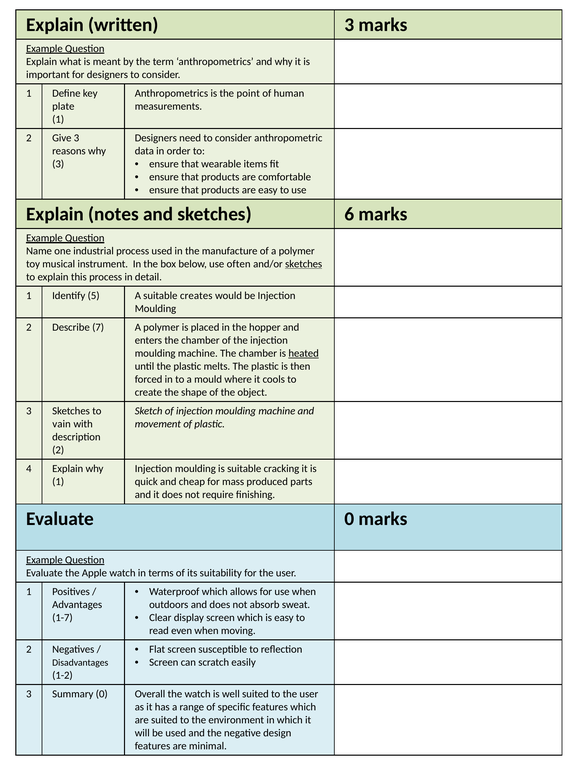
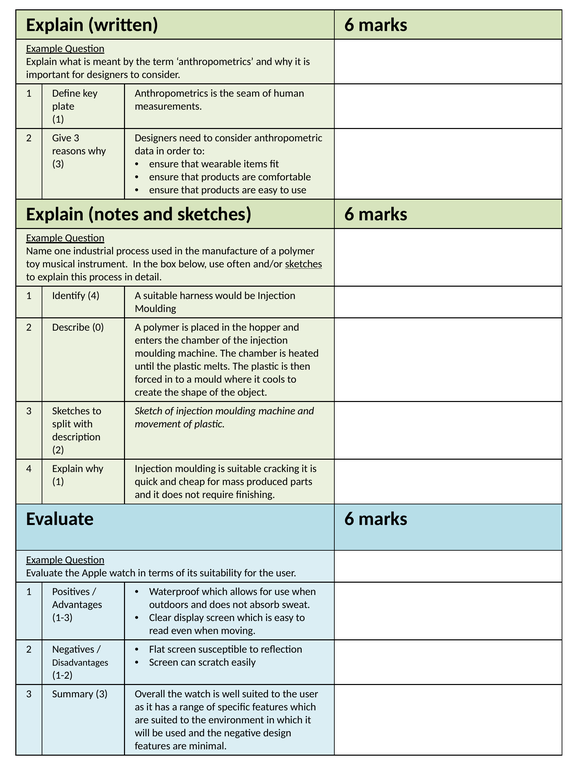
written 3: 3 -> 6 (349, 25)
point: point -> seam (248, 93)
Identify 5: 5 -> 4 (94, 296)
creates: creates -> harness (196, 296)
7: 7 -> 0 (98, 328)
heated underline: present -> none (304, 354)
vain: vain -> split (62, 424)
Evaluate 0: 0 -> 6 (349, 519)
1-7: 1-7 -> 1-3 (62, 618)
Summary 0: 0 -> 3 (102, 695)
